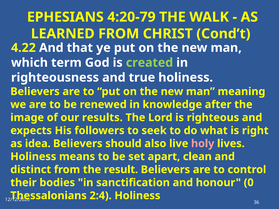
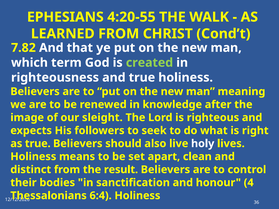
4:20-79: 4:20-79 -> 4:20-55 (131, 17)
4.22: 4.22 -> 7.82 (23, 48)
results: results -> sleight (102, 118)
as idea: idea -> true (38, 144)
holy colour: pink -> white (203, 144)
0: 0 -> 4 (249, 183)
2:4: 2:4 -> 6:4 (101, 196)
